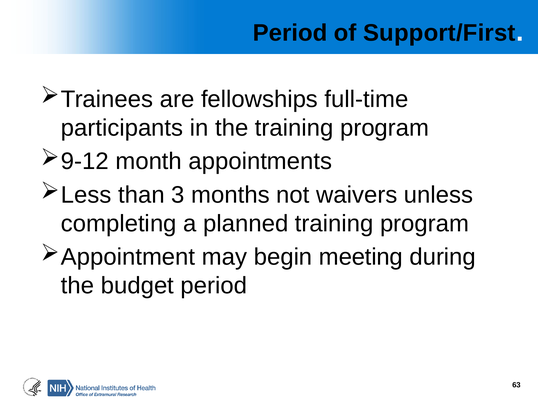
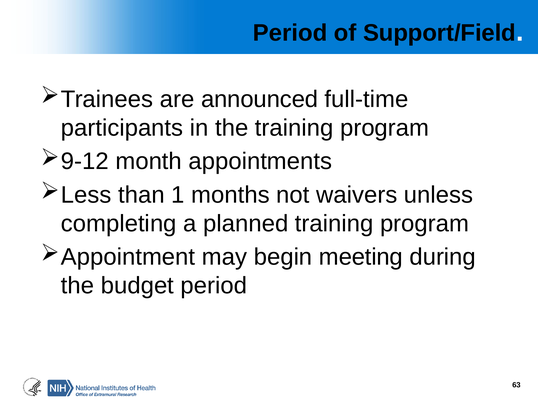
Support/First: Support/First -> Support/Field (440, 33)
fellowships: fellowships -> announced (260, 99)
3: 3 -> 1 (178, 195)
